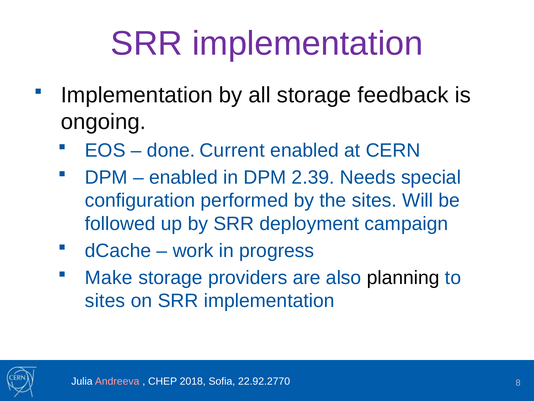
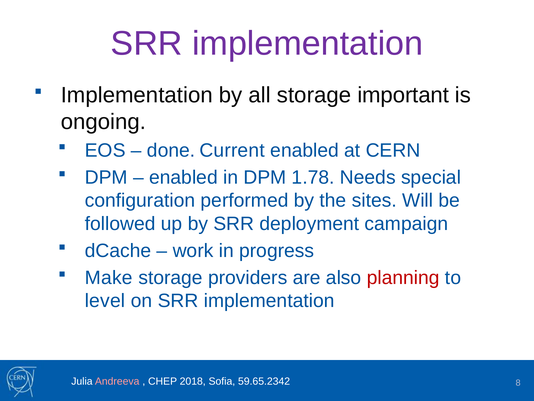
feedback: feedback -> important (403, 95)
2.39: 2.39 -> 1.78 (313, 177)
planning colour: black -> red (403, 277)
sites: sites -> level (105, 300)
22.92.2770: 22.92.2770 -> 59.65.2342 (264, 381)
